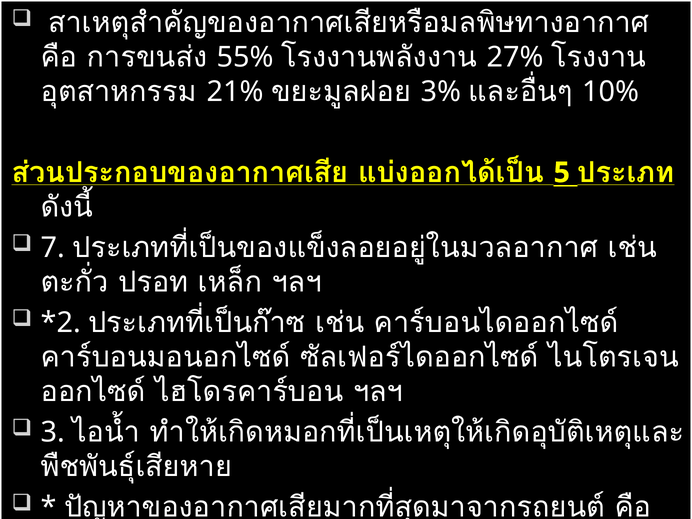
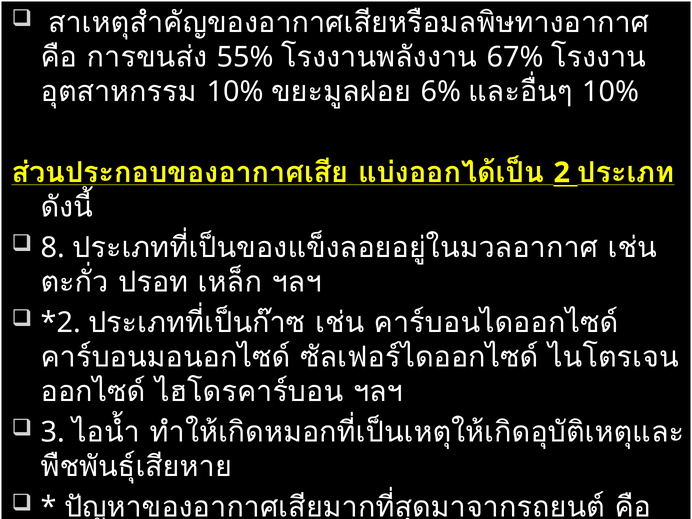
27%: 27% -> 67% (515, 57)
21%: 21% -> 10% (235, 92)
3%: 3% -> 6% (441, 92)
5: 5 -> 2 (562, 173)
7: 7 -> 8 (53, 248)
